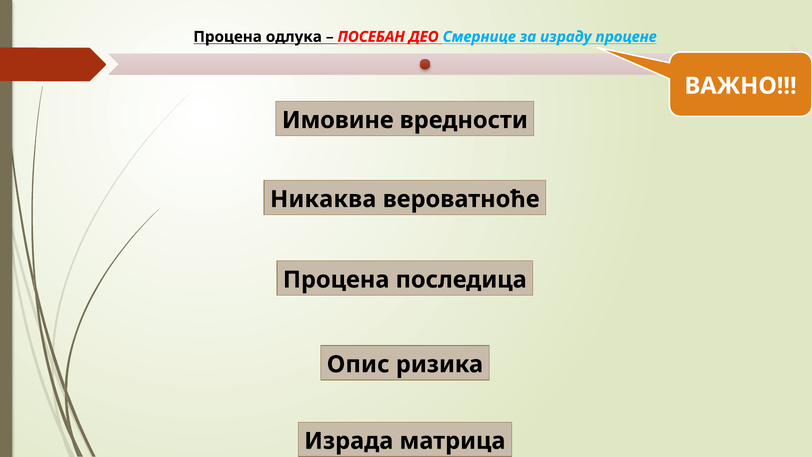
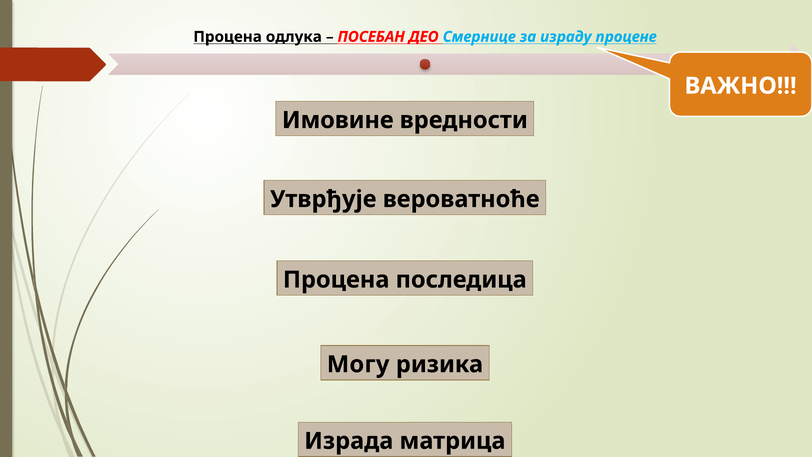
Никаква: Никаква -> Утврђује (323, 199)
Опис: Опис -> Могу (358, 364)
